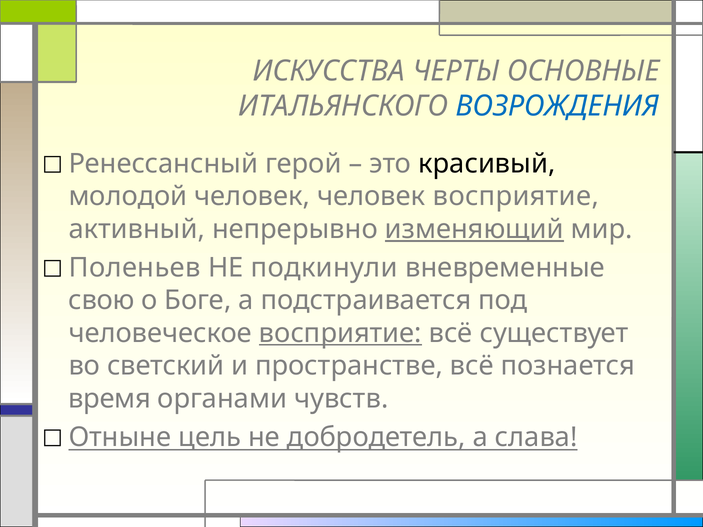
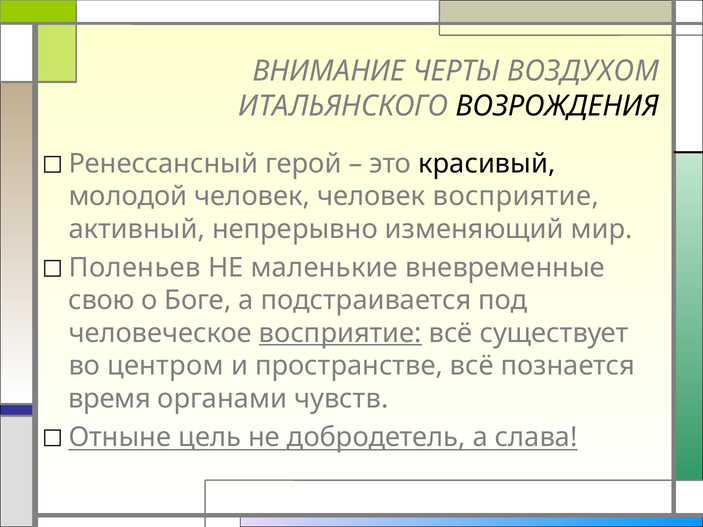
ИСКУССТВА: ИСКУССТВА -> ВНИМАНИЕ (329, 71)
ОСНОВНЫЕ: ОСНОВНЫЕ -> ВОЗДУХОМ (583, 71)
ВОЗРОЖДЕНИЯ colour: blue -> black (558, 106)
изменяющий underline: present -> none (474, 229)
подкинули: подкинули -> маленькие (324, 268)
светский: светский -> центром (165, 366)
